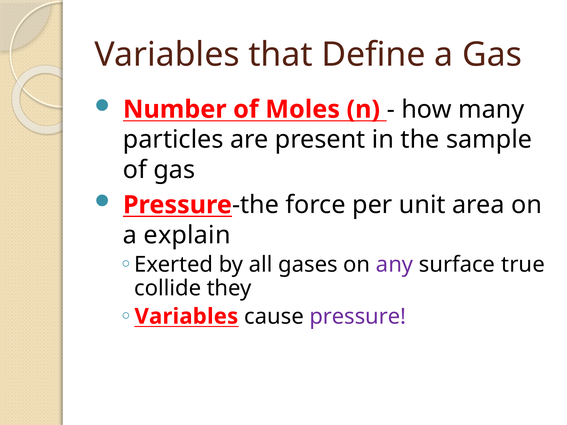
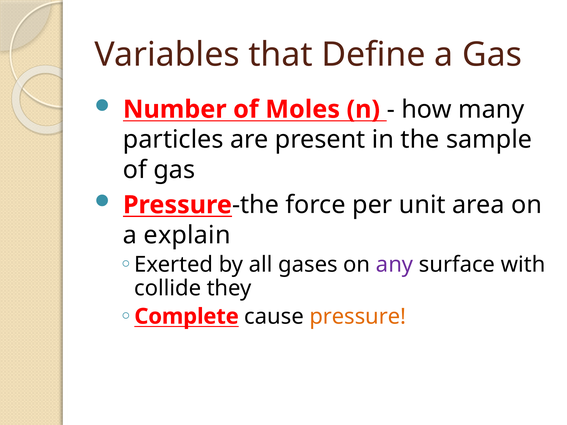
true: true -> with (523, 265)
Variables: Variables -> Complete (187, 317)
pressure colour: purple -> orange (358, 317)
